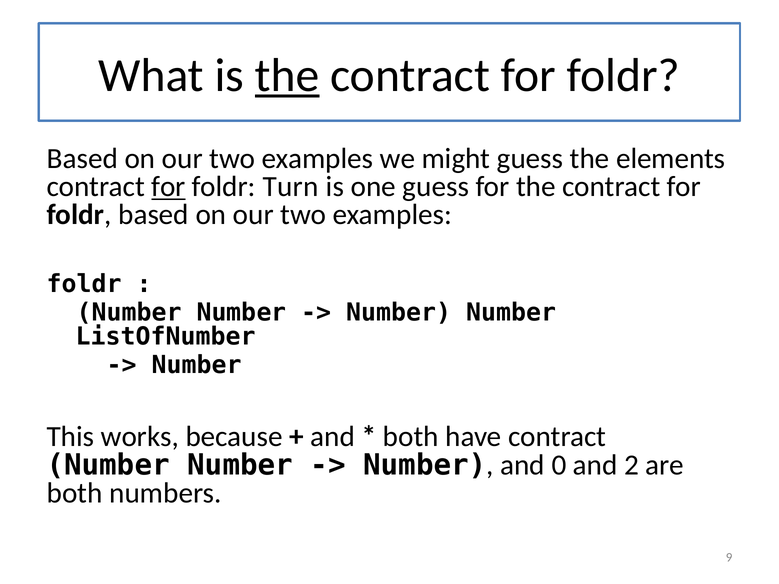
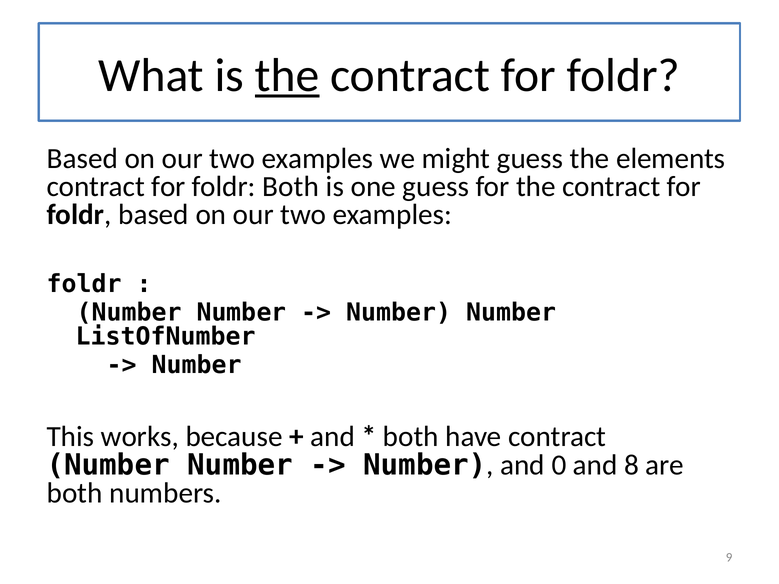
for underline: present -> none (168, 187)
foldr Turn: Turn -> Both (291, 187)
2: 2 -> 8 (632, 465)
